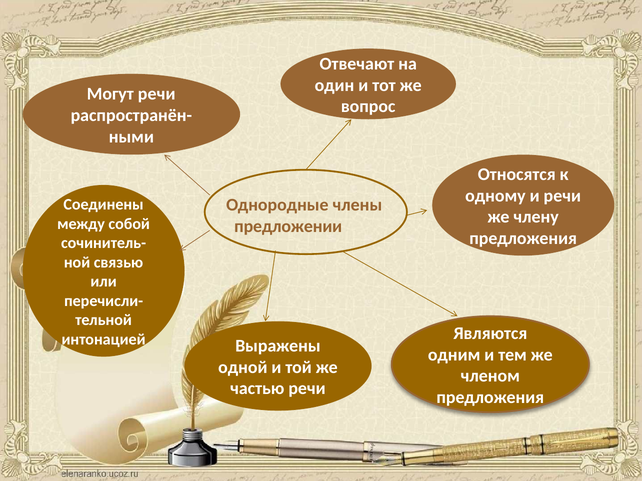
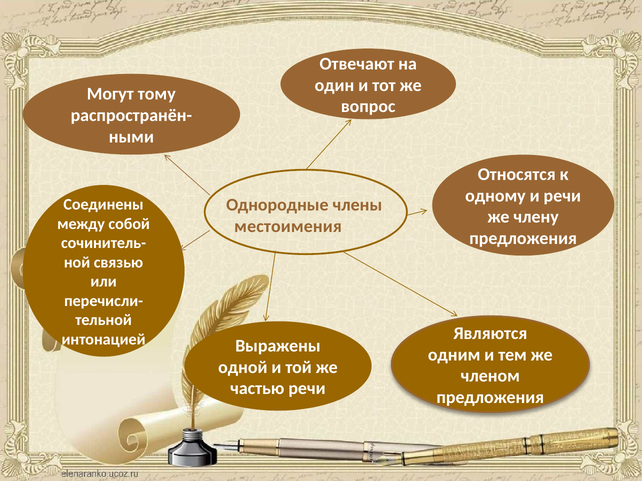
Могут речи: речи -> тому (157, 94)
предложении: предложении -> местоимения (288, 227)
